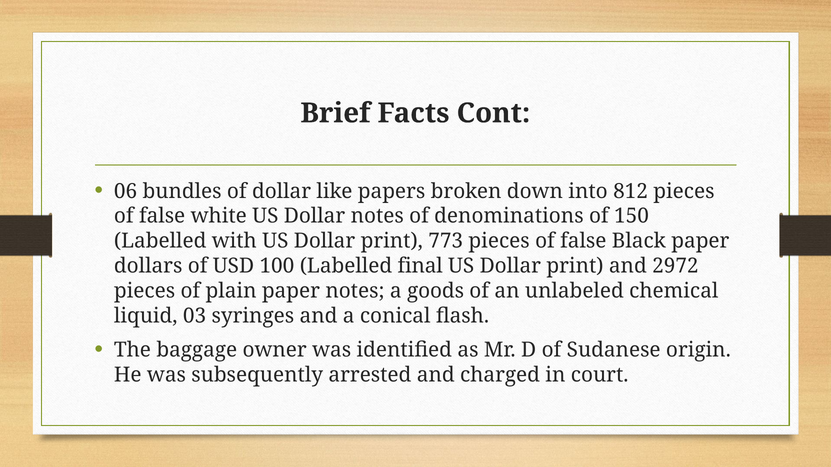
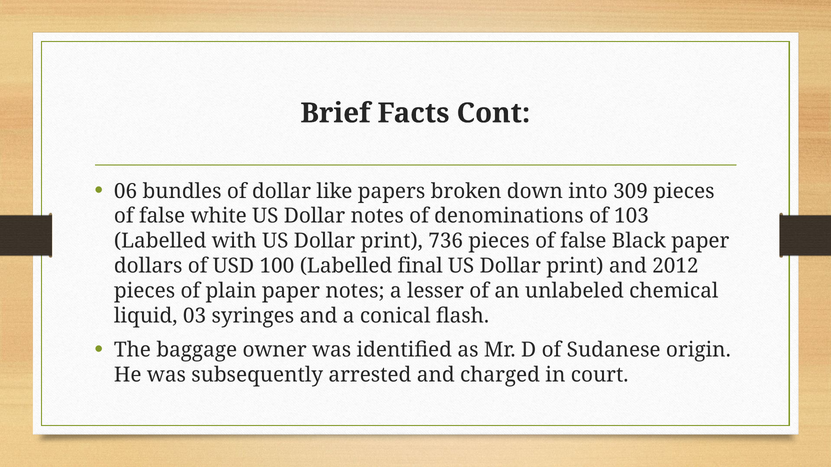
812: 812 -> 309 (631, 191)
150: 150 -> 103 (631, 216)
773: 773 -> 736 (446, 241)
2972: 2972 -> 2012 (675, 266)
goods: goods -> lesser (436, 291)
